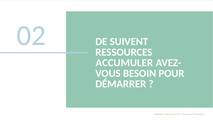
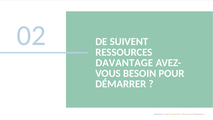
ACCUMULER: ACCUMULER -> DAVANTAGE (124, 63)
